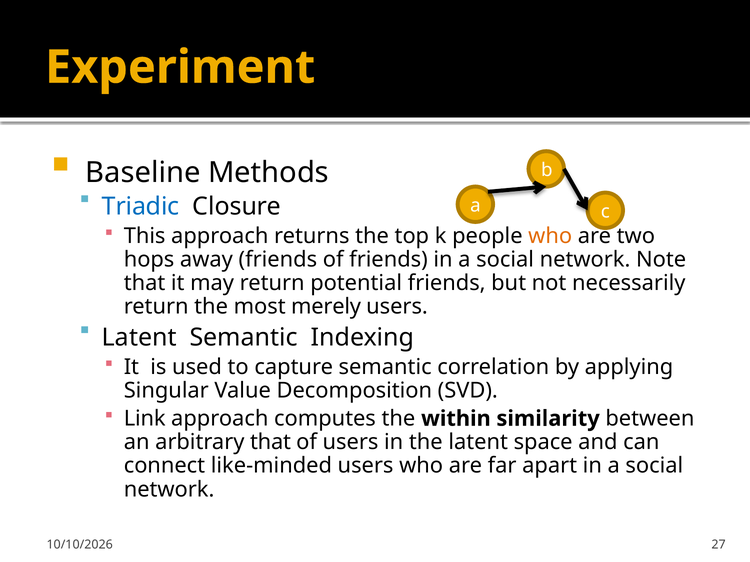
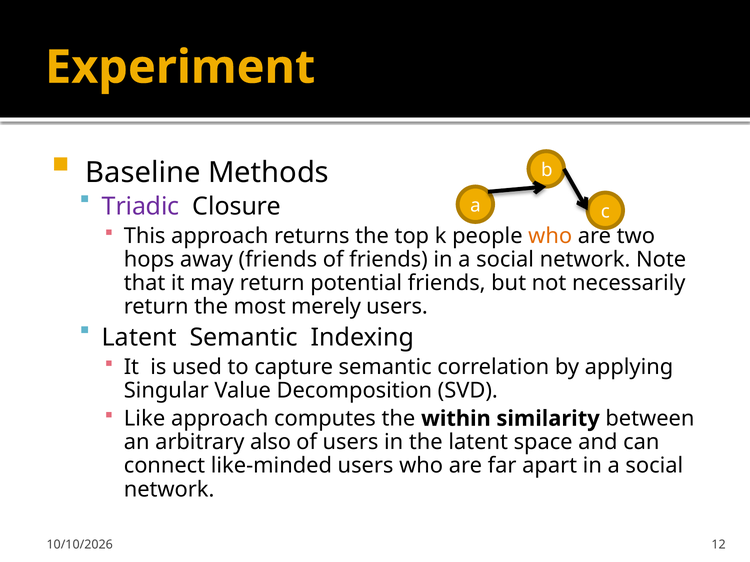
Triadic colour: blue -> purple (141, 207)
Link: Link -> Like (145, 419)
arbitrary that: that -> also (271, 443)
27: 27 -> 12 (719, 545)
